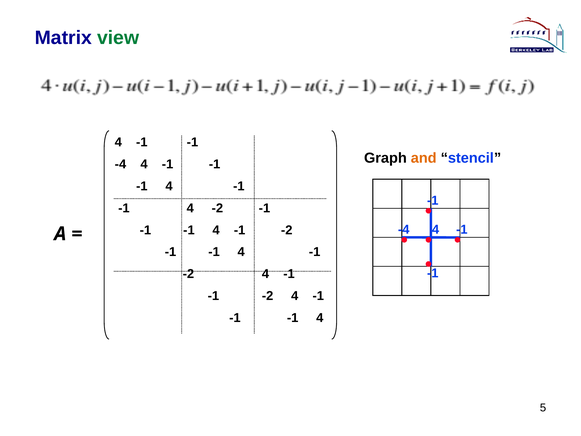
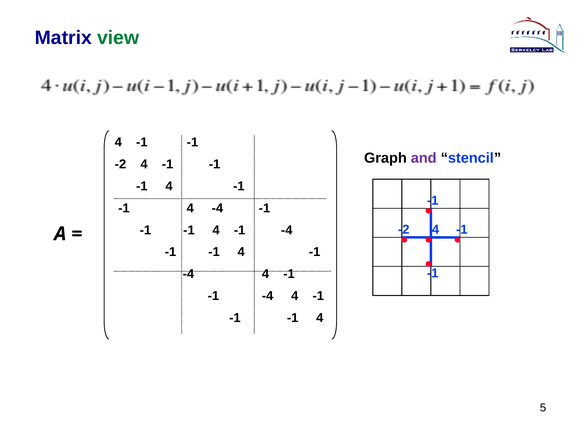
and colour: orange -> purple (424, 158)
-4: -4 -> -2 (120, 164)
4 -2: -2 -> -4 (217, 208)
-4: -4 -> -2 (404, 229)
-2: -2 -> -4 (287, 230)
-2: -2 -> -4 (188, 274)
-2: -2 -> -4 (268, 296)
